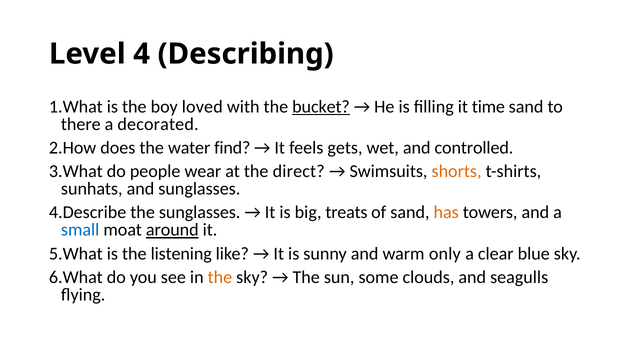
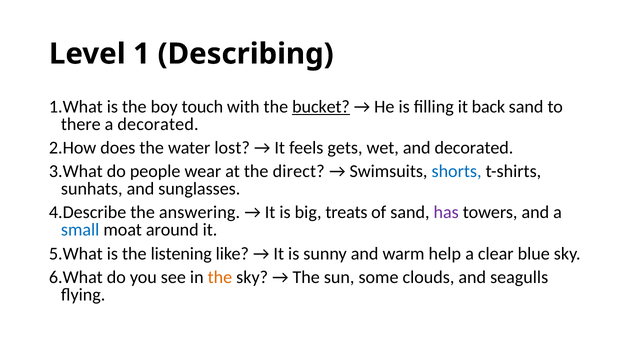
4: 4 -> 1 (142, 54)
loved: loved -> touch (202, 107)
time: time -> back (488, 107)
find: find -> lost (232, 148)
and controlled: controlled -> decorated (474, 148)
shorts colour: orange -> blue (457, 171)
the sunglasses: sunglasses -> answering (200, 213)
has colour: orange -> purple (446, 213)
around underline: present -> none (172, 230)
only: only -> help (445, 254)
